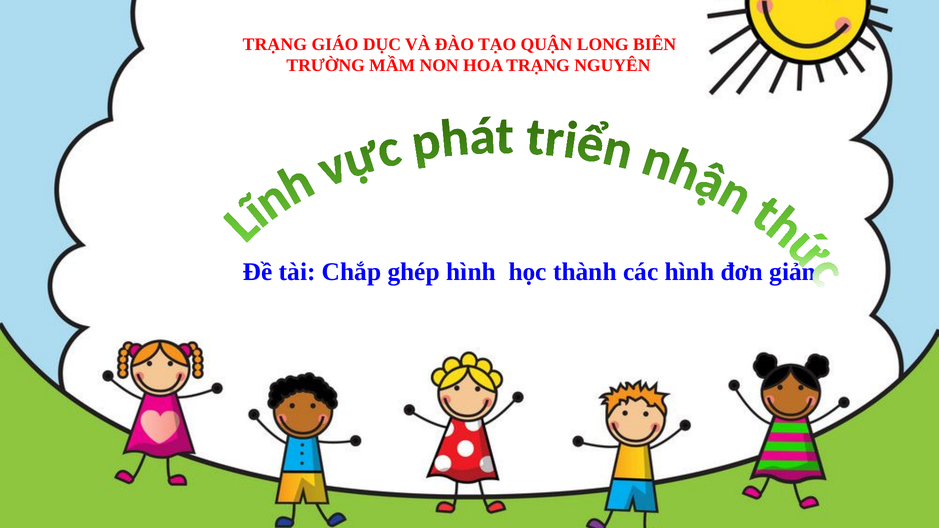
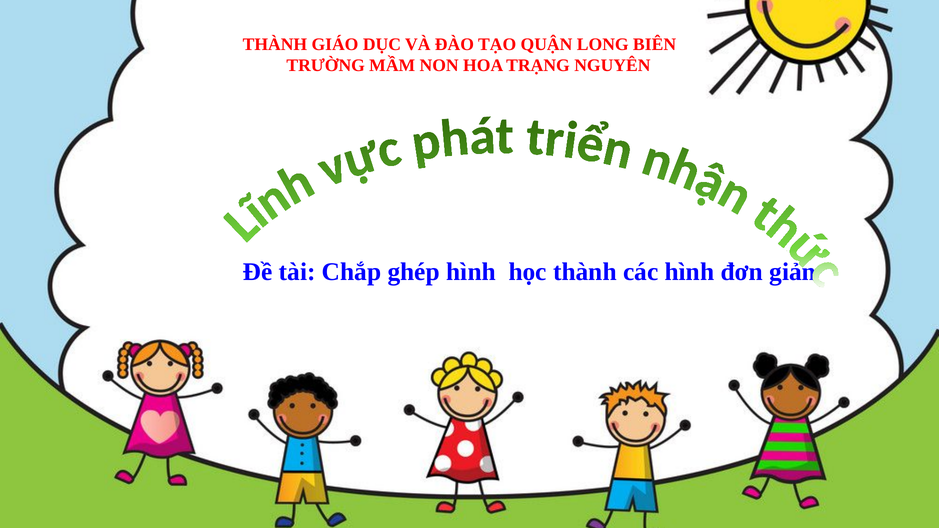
TRẠNG: TRẠNG -> THÀNH (275, 44)
